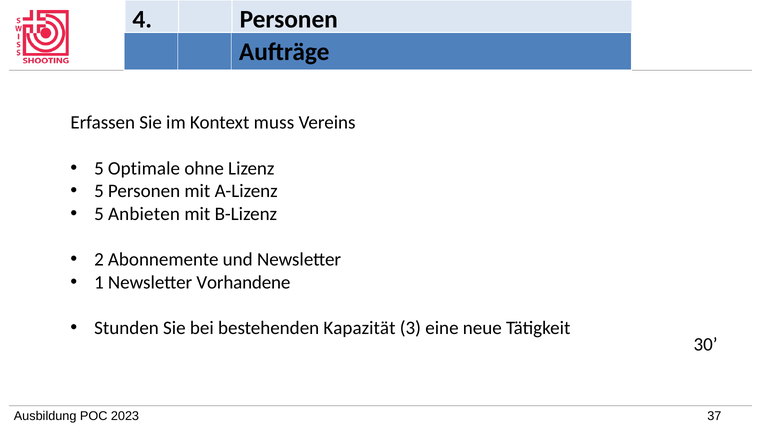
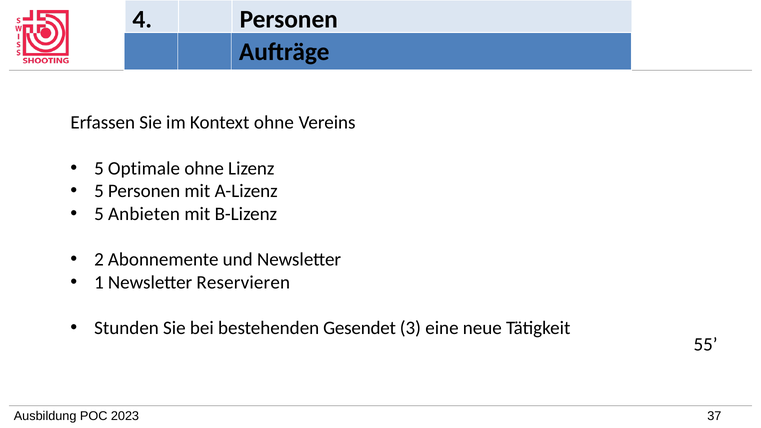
Kontext muss: muss -> ohne (274, 123)
Vorhandene: Vorhandene -> Reservieren (243, 282)
Kapazität: Kapazität -> Gesendet (360, 328)
30: 30 -> 55 (706, 344)
